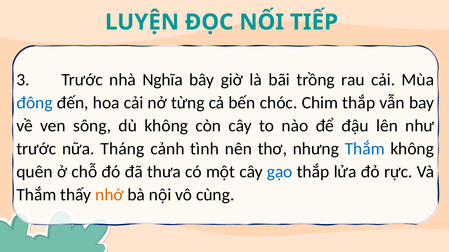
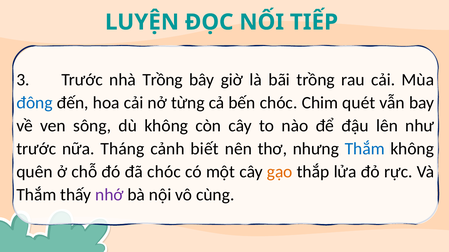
nhà Nghĩa: Nghĩa -> Trồng (163, 80)
Chim thắp: thắp -> quét (359, 103)
tình: tình -> biết (205, 149)
đã thưa: thưa -> chóc (164, 172)
gạo colour: blue -> orange (280, 172)
nhớ colour: orange -> purple (109, 195)
